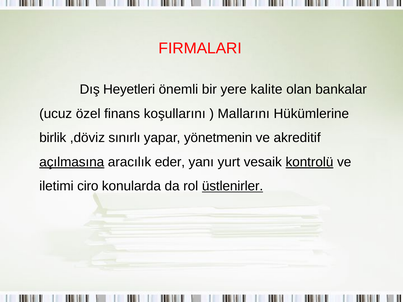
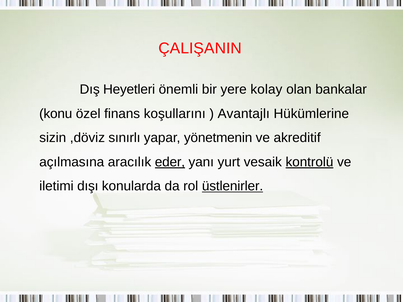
FIRMALARI: FIRMALARI -> ÇALIŞANIN (200, 48)
kalite: kalite -> kolay (266, 90)
ucuz: ucuz -> konu (56, 114)
Mallarını: Mallarını -> Avantajlı (244, 114)
birlik: birlik -> sizin (53, 138)
açılmasına underline: present -> none (72, 162)
eder underline: none -> present (170, 162)
ciro: ciro -> dışı (88, 186)
